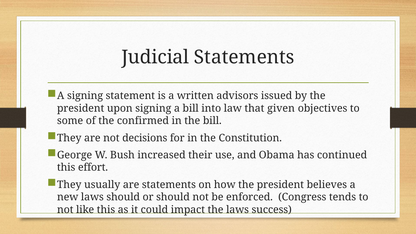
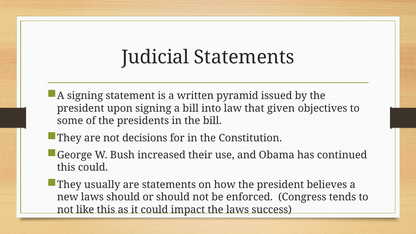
advisors: advisors -> pyramid (237, 96)
confirmed: confirmed -> presidents (143, 121)
this effort: effort -> could (93, 168)
